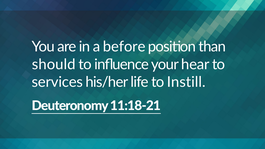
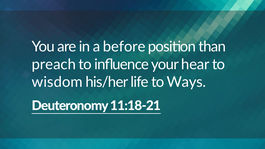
should: should -> preach (54, 64)
services: services -> wisdom (57, 82)
Instill: Instill -> Ways (186, 82)
